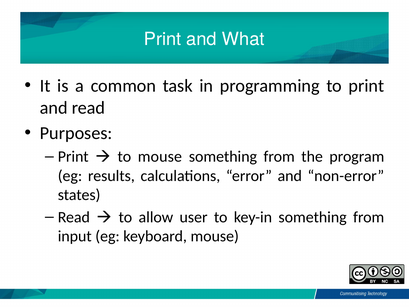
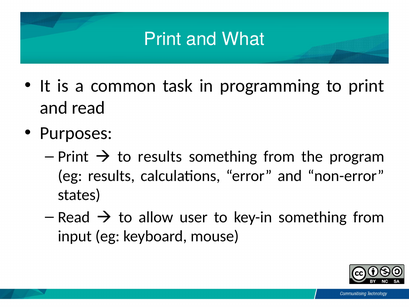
to mouse: mouse -> results (160, 157)
